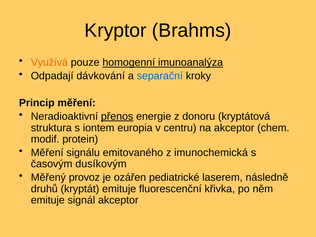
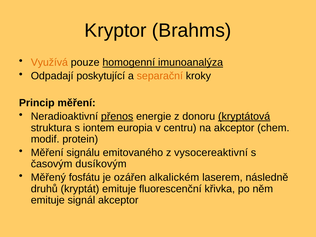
dávkování: dávkování -> poskytující (101, 76)
separační colour: blue -> orange (160, 76)
kryptátová underline: none -> present (244, 116)
imunochemická: imunochemická -> vysocereaktivní (211, 153)
provoz: provoz -> fosfátu (84, 177)
pediatrické: pediatrické -> alkalickém (174, 177)
